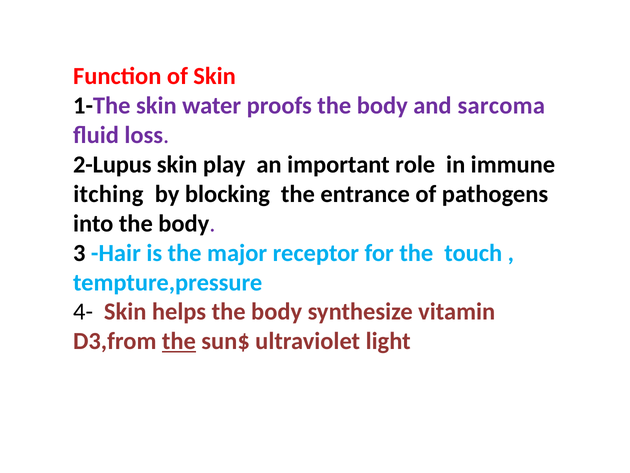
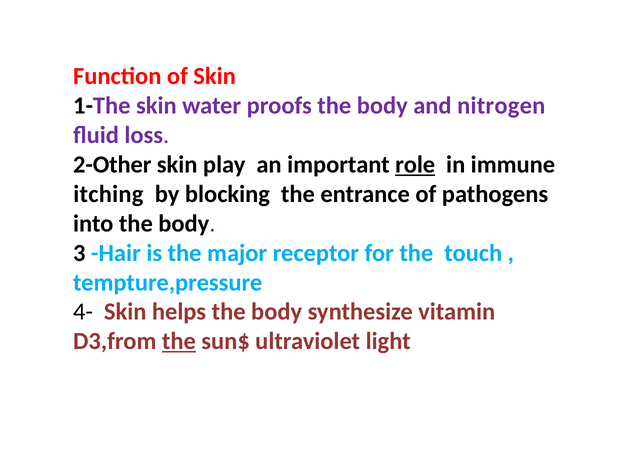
sarcoma: sarcoma -> nitrogen (501, 106)
2-Lupus: 2-Lupus -> 2-Other (112, 164)
role underline: none -> present (415, 164)
